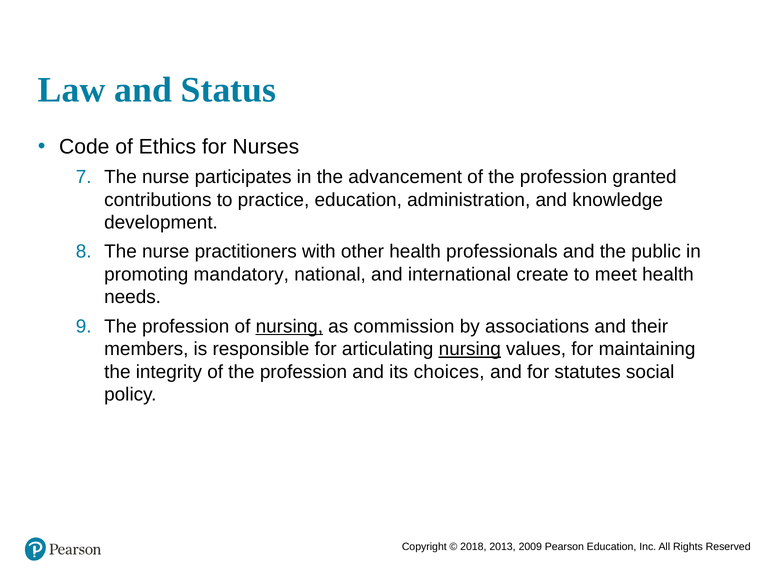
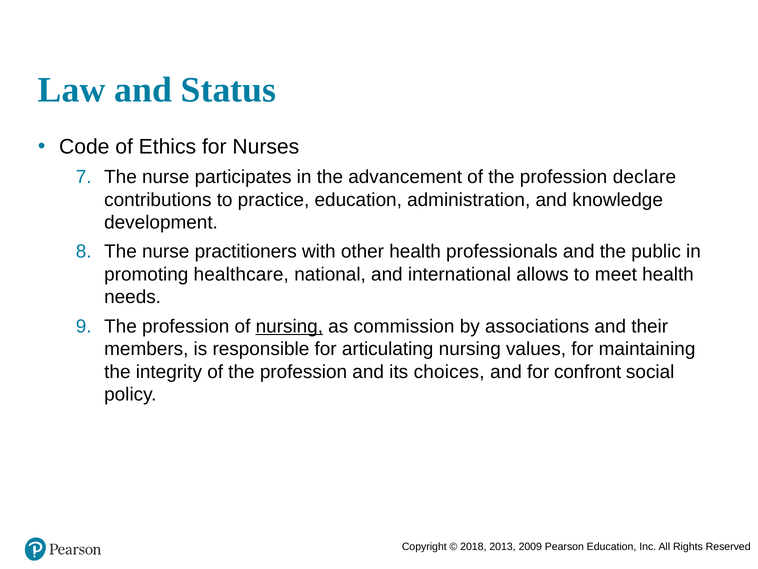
granted: granted -> declare (644, 177)
mandatory: mandatory -> healthcare (241, 274)
create: create -> allows (542, 274)
nursing underline: present -> none (470, 349)
statutes: statutes -> confront (588, 372)
